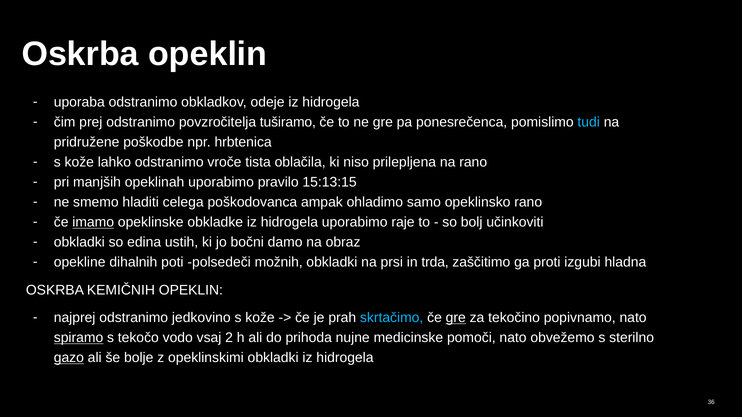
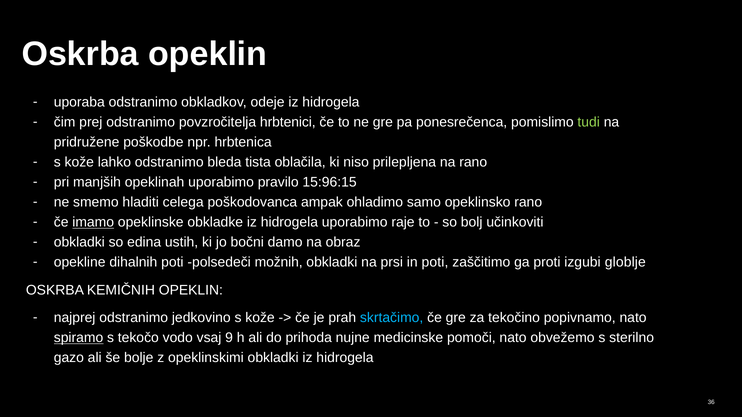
tuširamo: tuširamo -> hrbtenici (288, 122)
tudi colour: light blue -> light green (589, 122)
vroče: vroče -> bleda (224, 162)
15:13:15: 15:13:15 -> 15:96:15 (330, 182)
in trda: trda -> poti (435, 263)
hladna: hladna -> globlje (625, 263)
gre underline: present -> none (456, 318)
2: 2 -> 9 (229, 338)
gazo underline: present -> none (69, 358)
